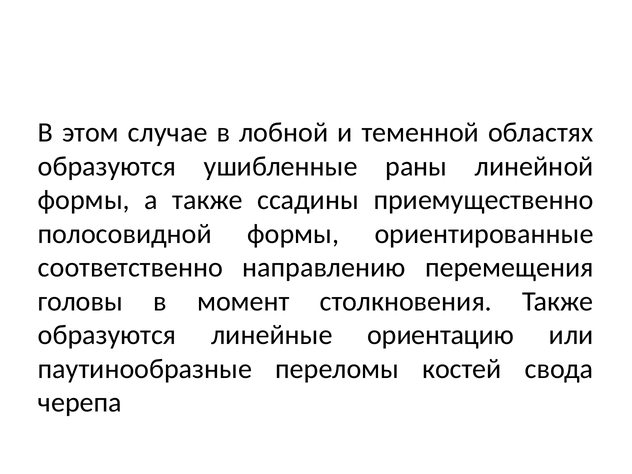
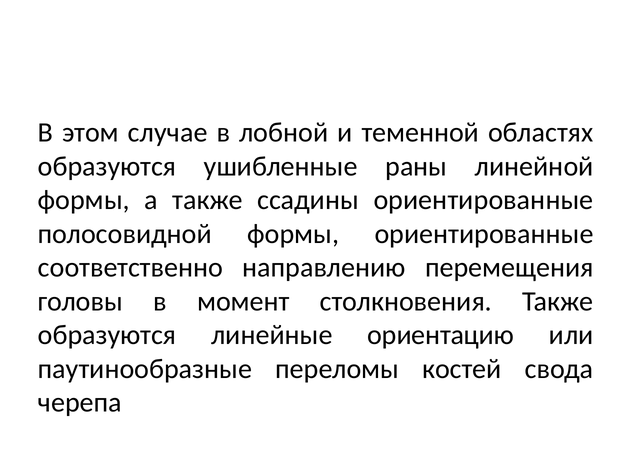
ссадины приемущественно: приемущественно -> ориентированные (483, 200)
